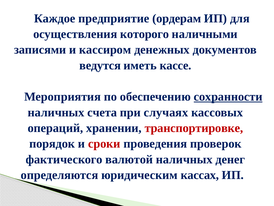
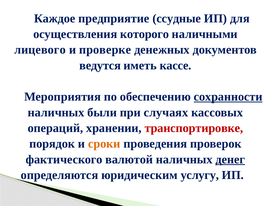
ордерам: ордерам -> ссудные (177, 18)
записями: записями -> лицевого (40, 50)
кассиром: кассиром -> проверке (105, 50)
счета: счета -> были (102, 112)
сроки colour: red -> orange (104, 143)
денег underline: none -> present (230, 159)
кассах: кассах -> услугу (200, 175)
